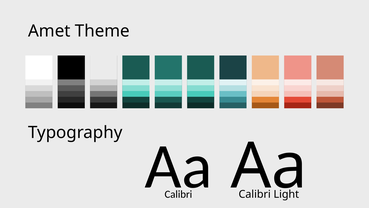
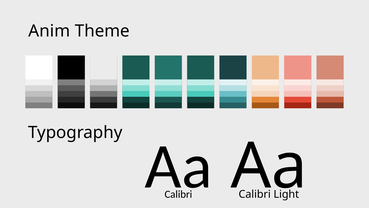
Amet: Amet -> Anim (49, 31)
